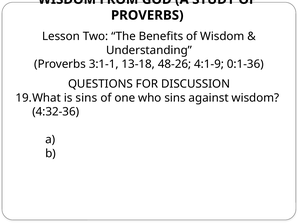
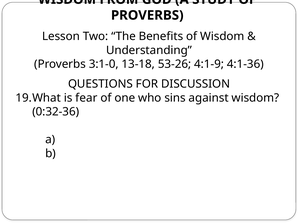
3:1-1: 3:1-1 -> 3:1-0 (104, 64)
48-26: 48-26 -> 53-26 (175, 64)
0:1-36: 0:1-36 -> 4:1-36 (245, 64)
is sins: sins -> fear (86, 98)
4:32-36: 4:32-36 -> 0:32-36 (56, 112)
